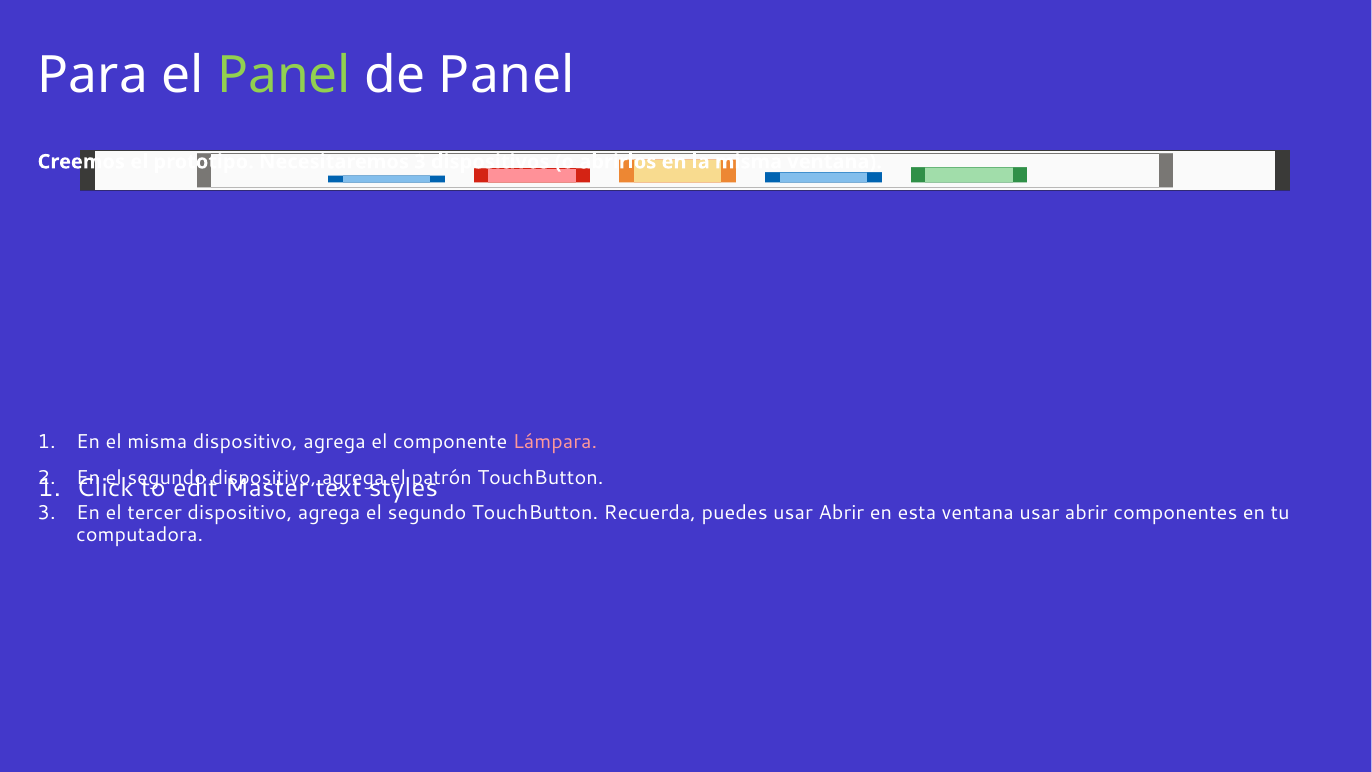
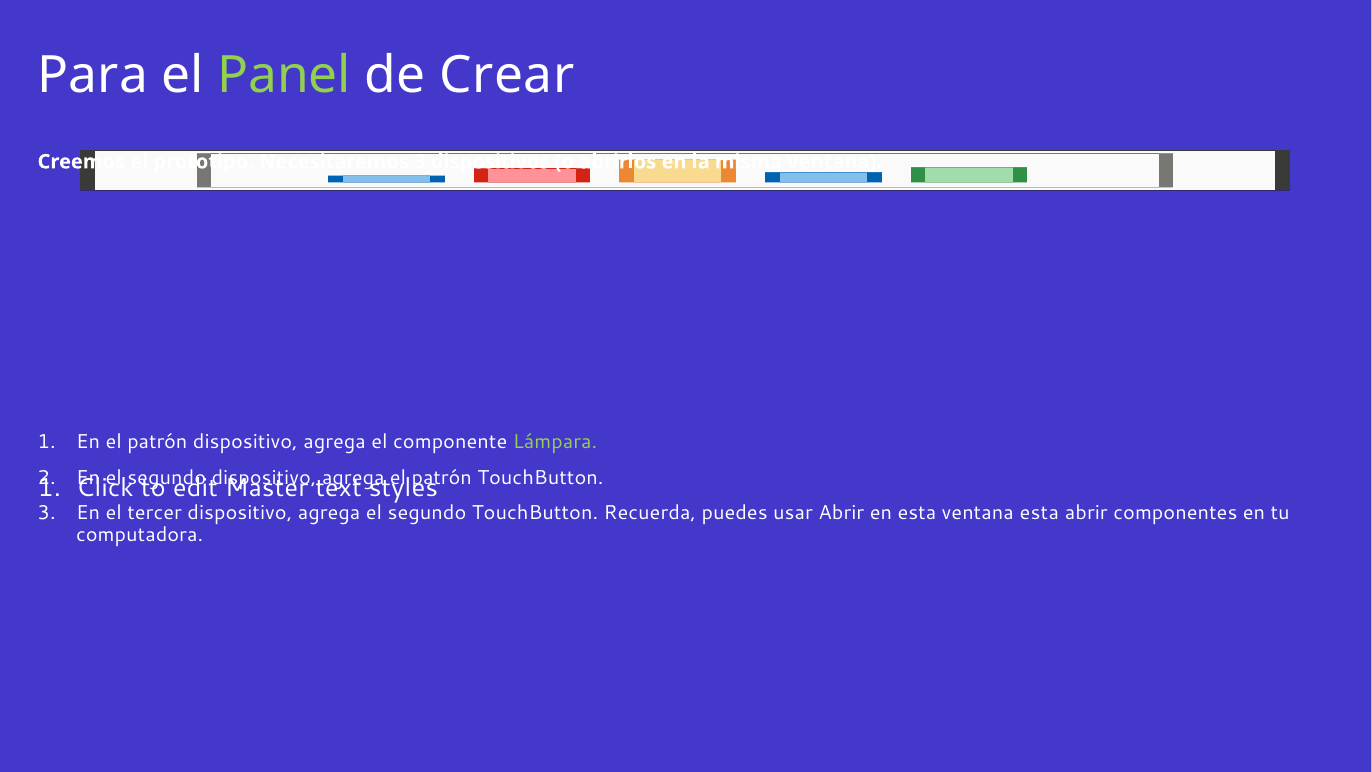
de Panel: Panel -> Crear (507, 76)
En el misma: misma -> patrón (157, 441)
Lámpara colour: pink -> light green (555, 441)
ventana usar: usar -> esta (1039, 513)
